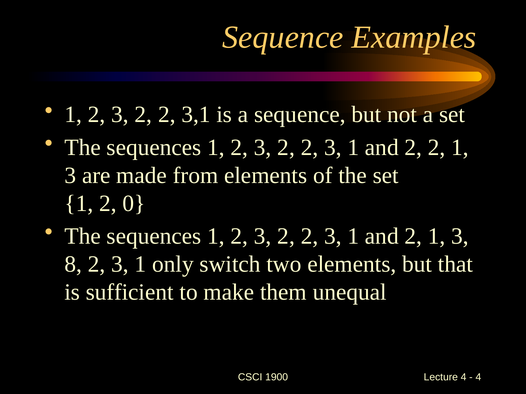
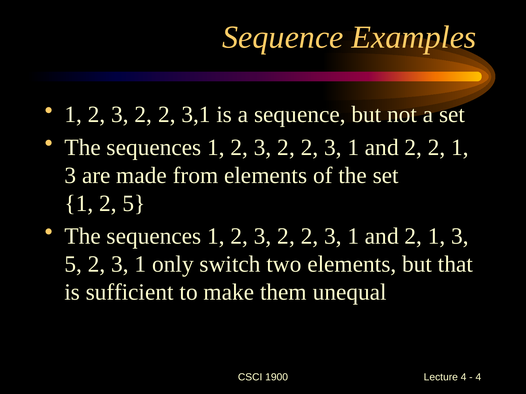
2 0: 0 -> 5 (134, 204)
8: 8 -> 5 (73, 264)
